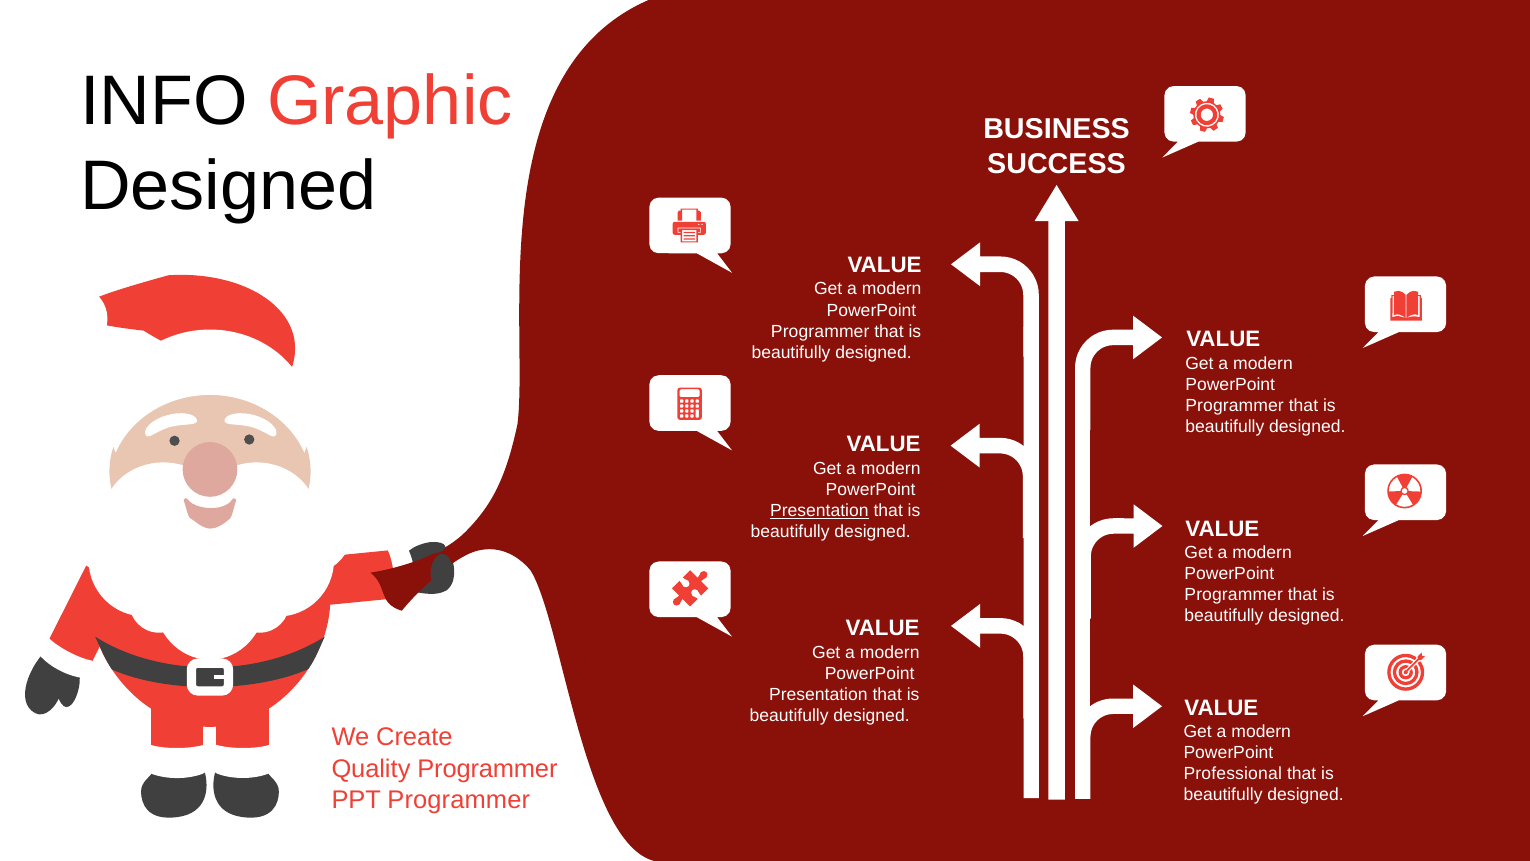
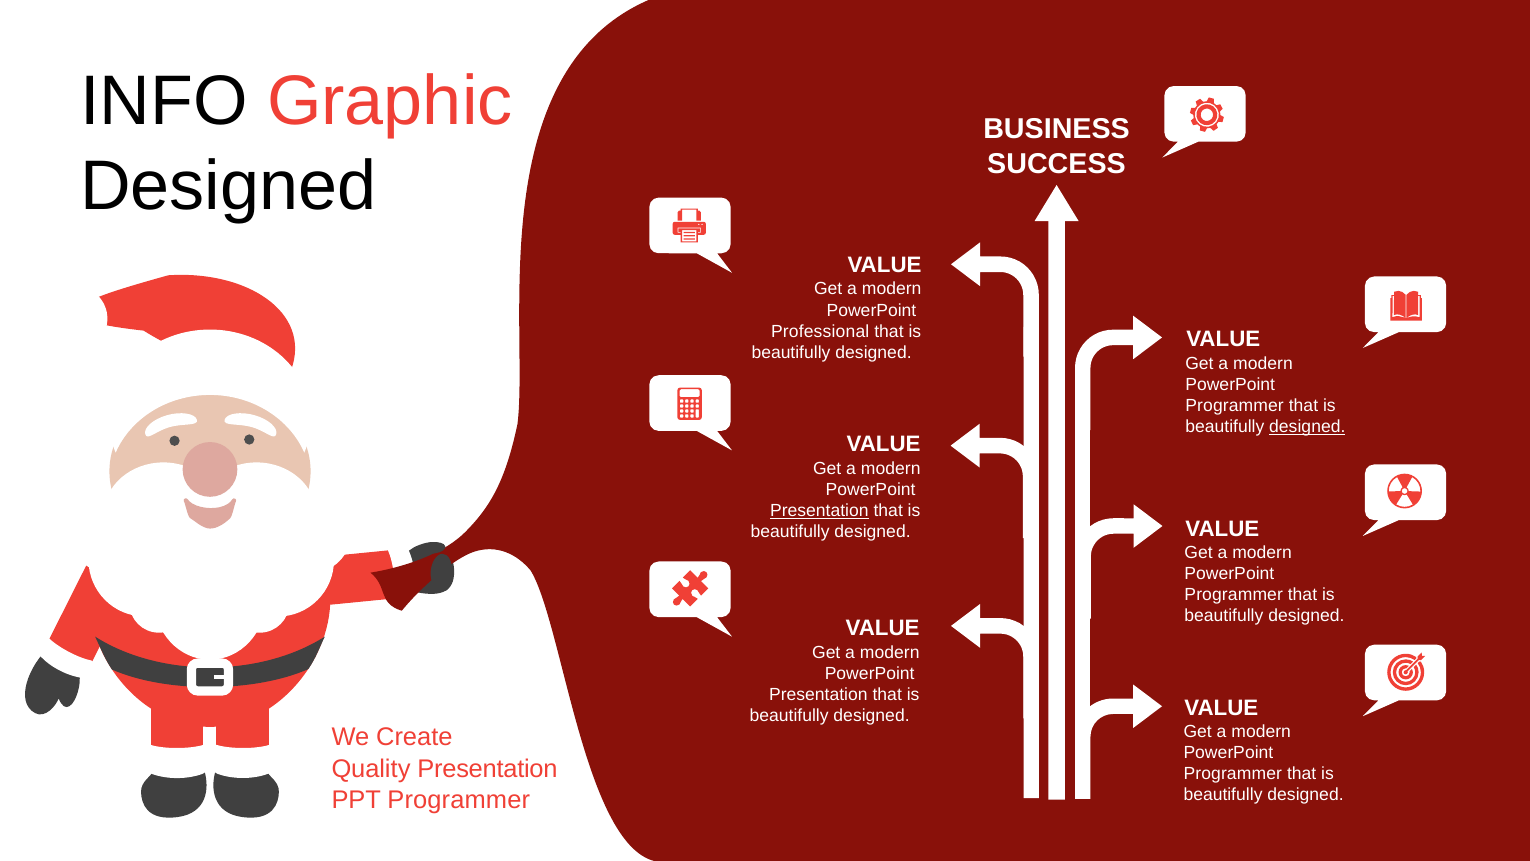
Programmer: Programmer -> Professional (820, 331)
designed underline: none -> present (1307, 426)
Quality Programmer: Programmer -> Presentation (487, 768)
Professional: Professional -> Programmer (1233, 774)
